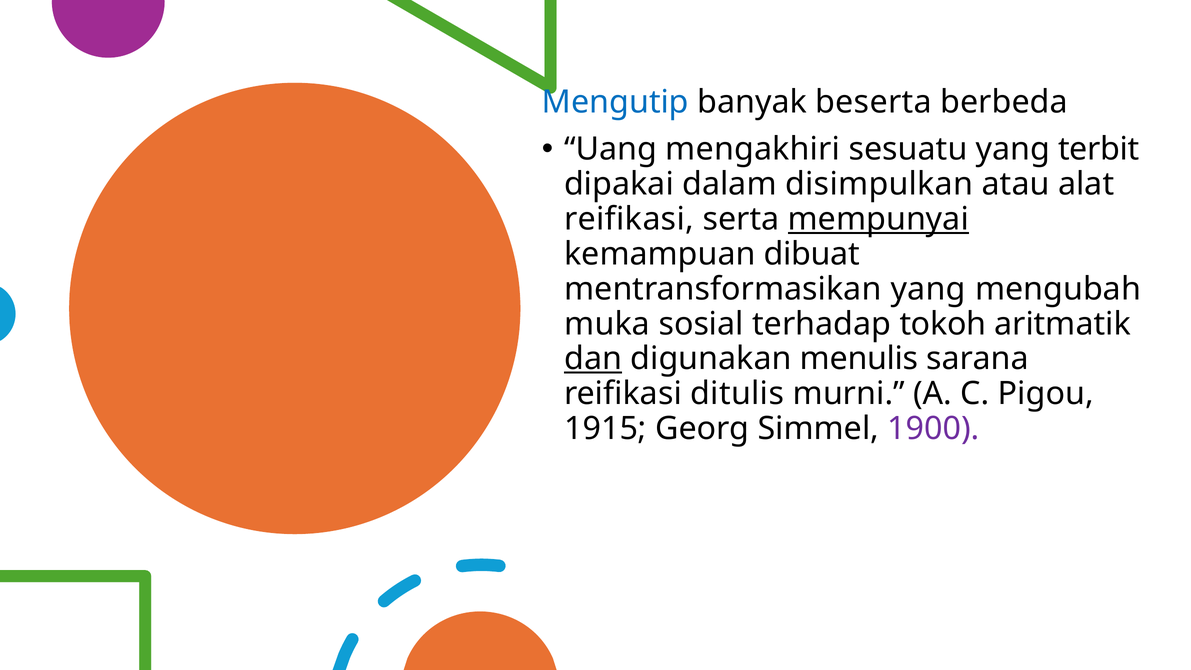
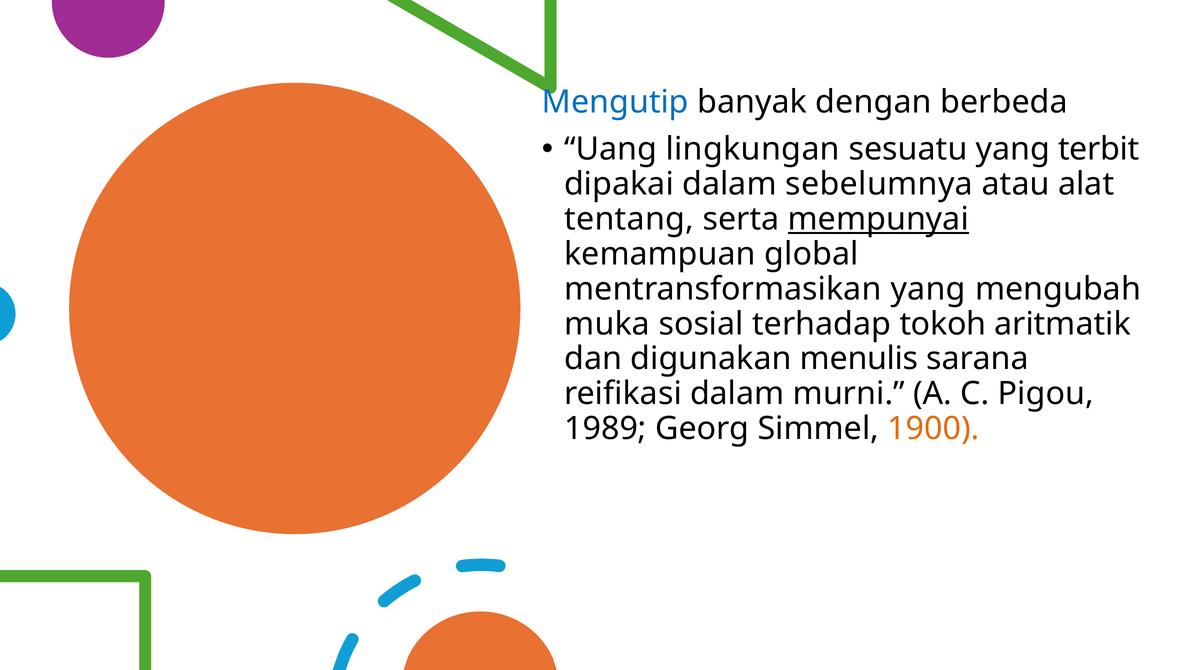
beserta: beserta -> dengan (874, 102)
mengakhiri: mengakhiri -> lingkungan (753, 149)
disimpulkan: disimpulkan -> sebelumnya (879, 184)
reifikasi: reifikasi -> tentang (629, 219)
dibuat: dibuat -> global (811, 254)
dan underline: present -> none (593, 359)
reifikasi ditulis: ditulis -> dalam (737, 394)
1915: 1915 -> 1989 (605, 429)
1900 colour: purple -> orange (934, 429)
